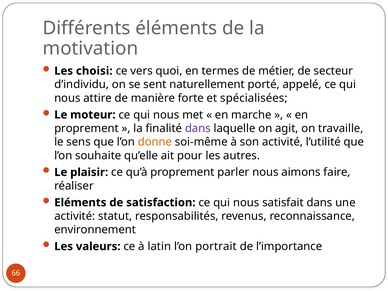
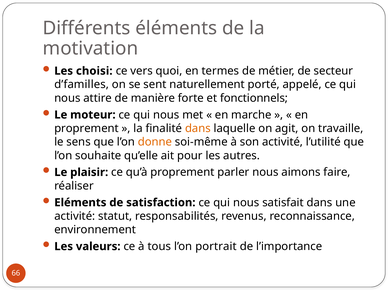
d’individu: d’individu -> d’familles (82, 85)
spécialisées: spécialisées -> fonctionnels (254, 98)
dans colour: purple -> orange (198, 128)
latin: latin -> tous (159, 246)
